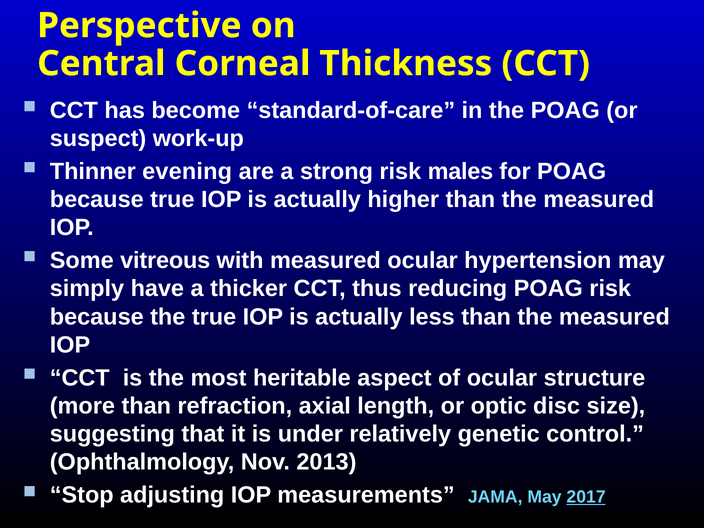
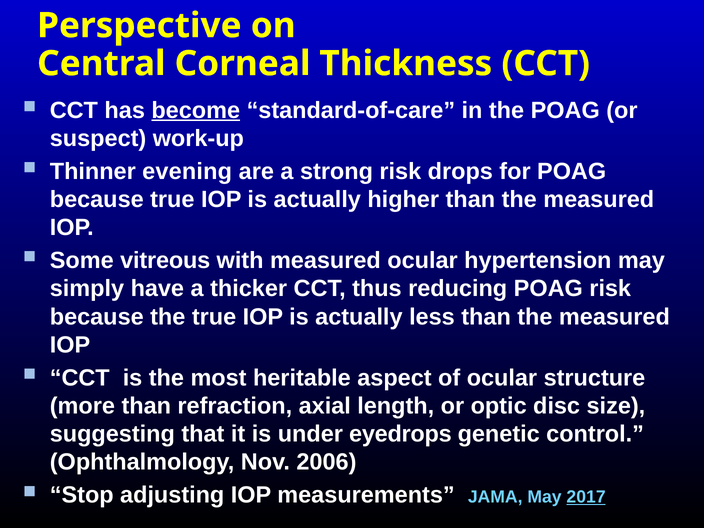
become underline: none -> present (196, 110)
males: males -> drops (460, 171)
relatively: relatively -> eyedrops (400, 434)
2013: 2013 -> 2006 (326, 462)
